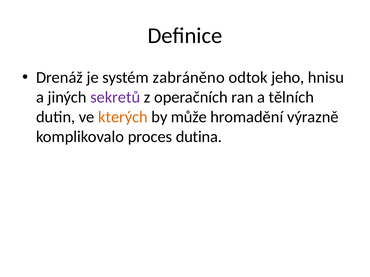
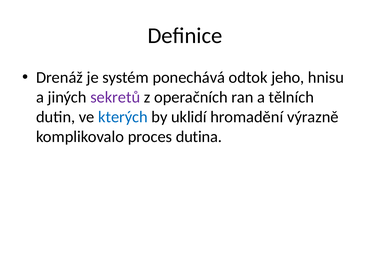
zabráněno: zabráněno -> ponechává (189, 78)
kterých colour: orange -> blue (123, 117)
může: může -> uklidí (189, 117)
